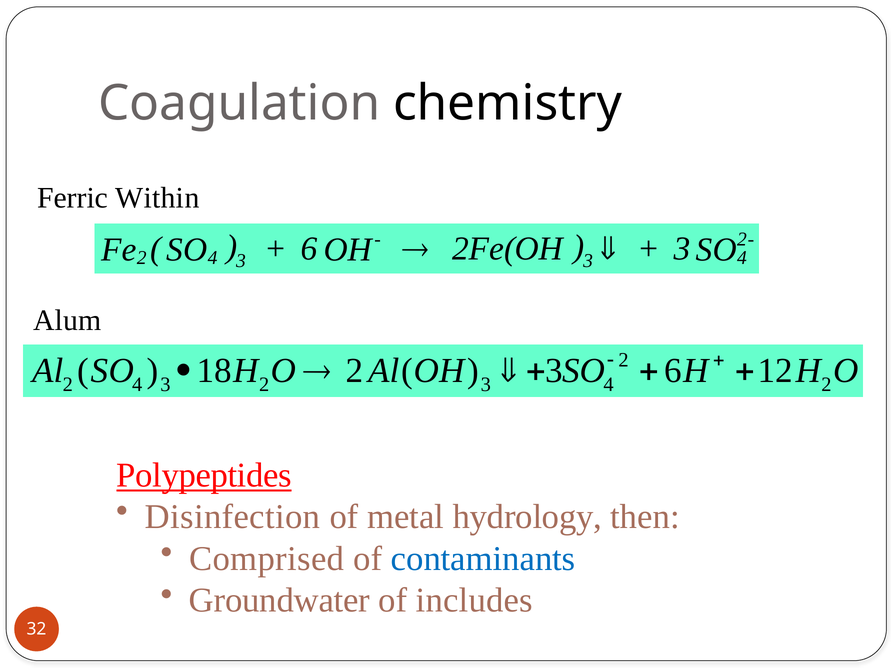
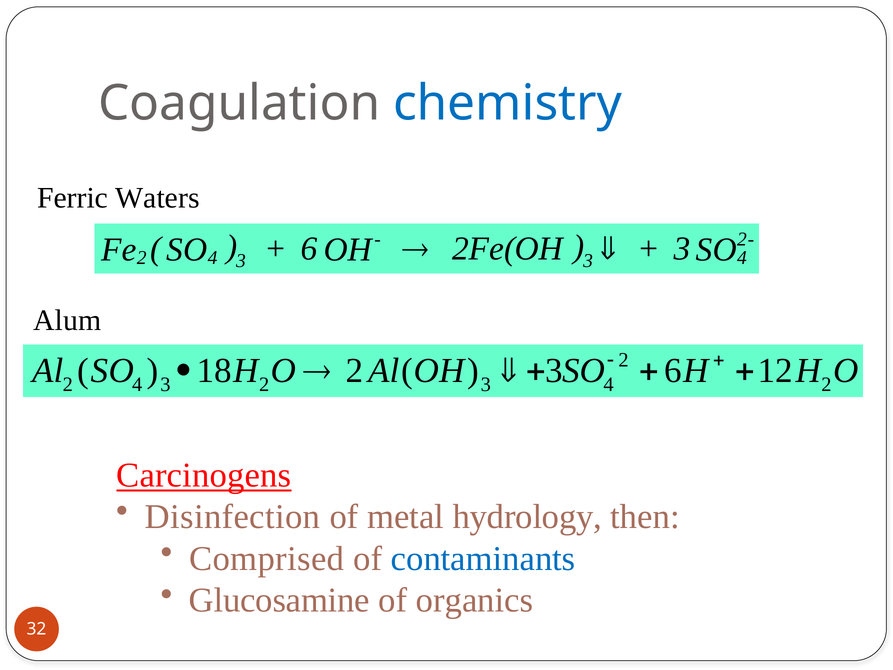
chemistry colour: black -> blue (507, 103)
Within: Within -> Waters (158, 198)
Polypeptides: Polypeptides -> Carcinogens (204, 475)
Groundwater: Groundwater -> Glucosamine (279, 600)
includes: includes -> organics (474, 600)
